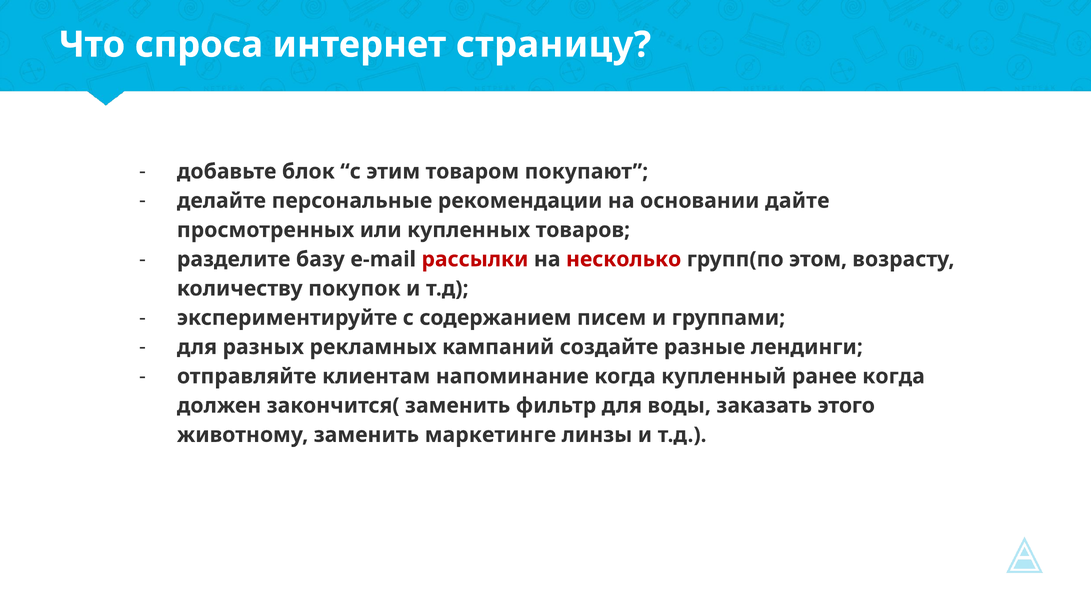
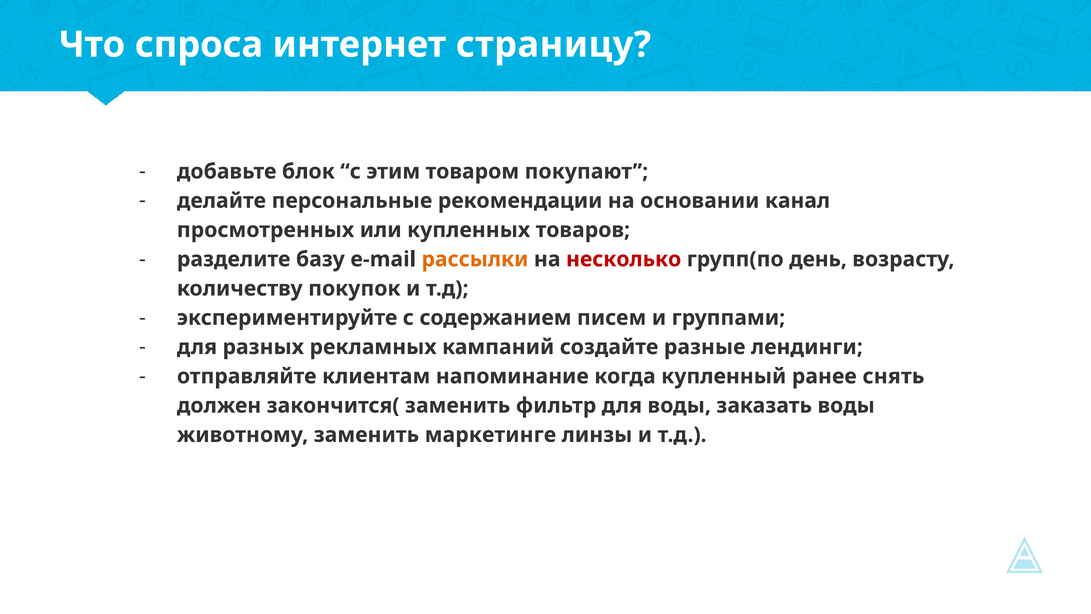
дайте: дайте -> канал (798, 201)
рассылки colour: red -> orange (475, 259)
этом: этом -> день (818, 259)
когда: когда -> снять (893, 376)
заказать этого: этого -> воды (846, 405)
